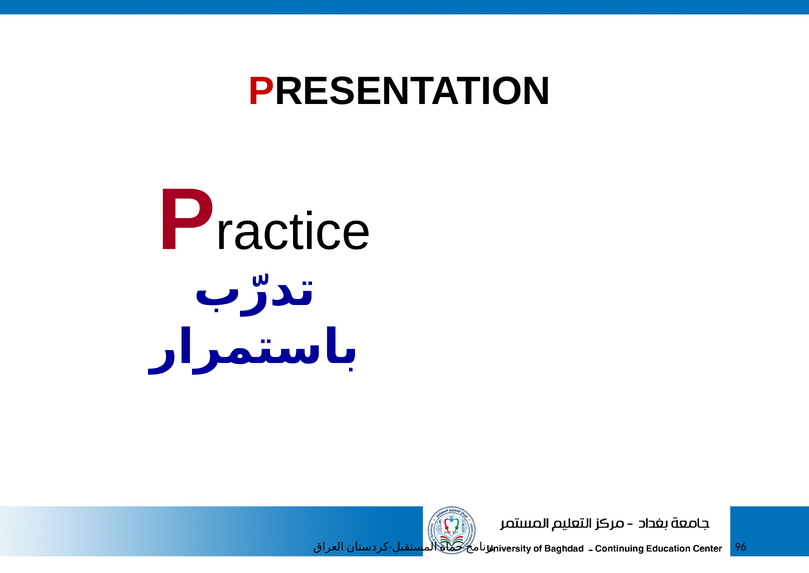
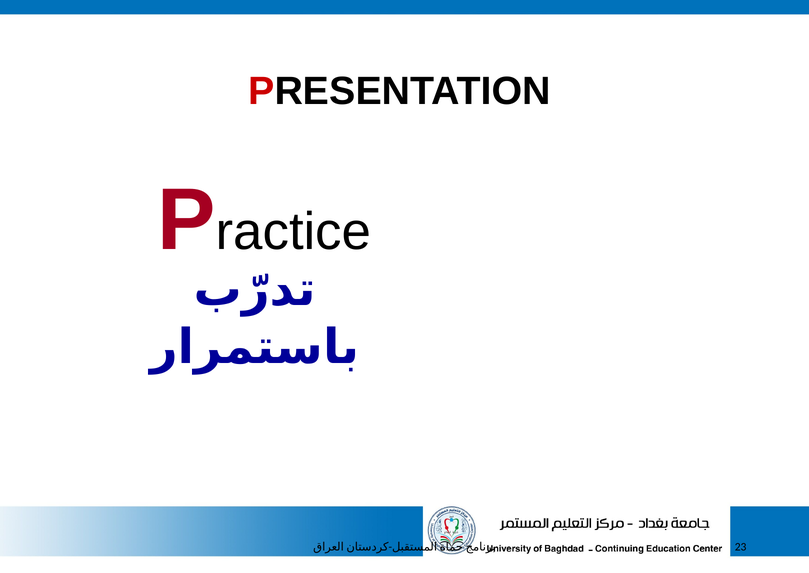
96: 96 -> 23 (741, 546)
